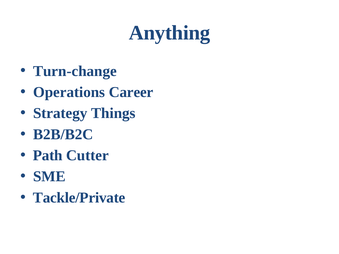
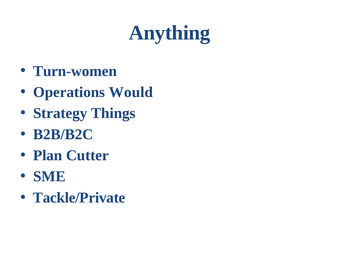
Turn-change: Turn-change -> Turn-women (75, 71)
Career: Career -> Would (131, 92)
Path: Path -> Plan (48, 156)
